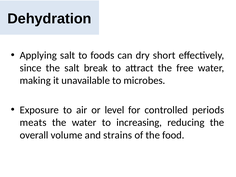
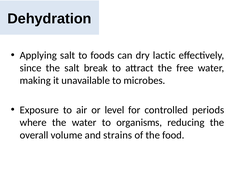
short: short -> lactic (164, 55)
meats: meats -> where (33, 122)
increasing: increasing -> organisms (139, 122)
